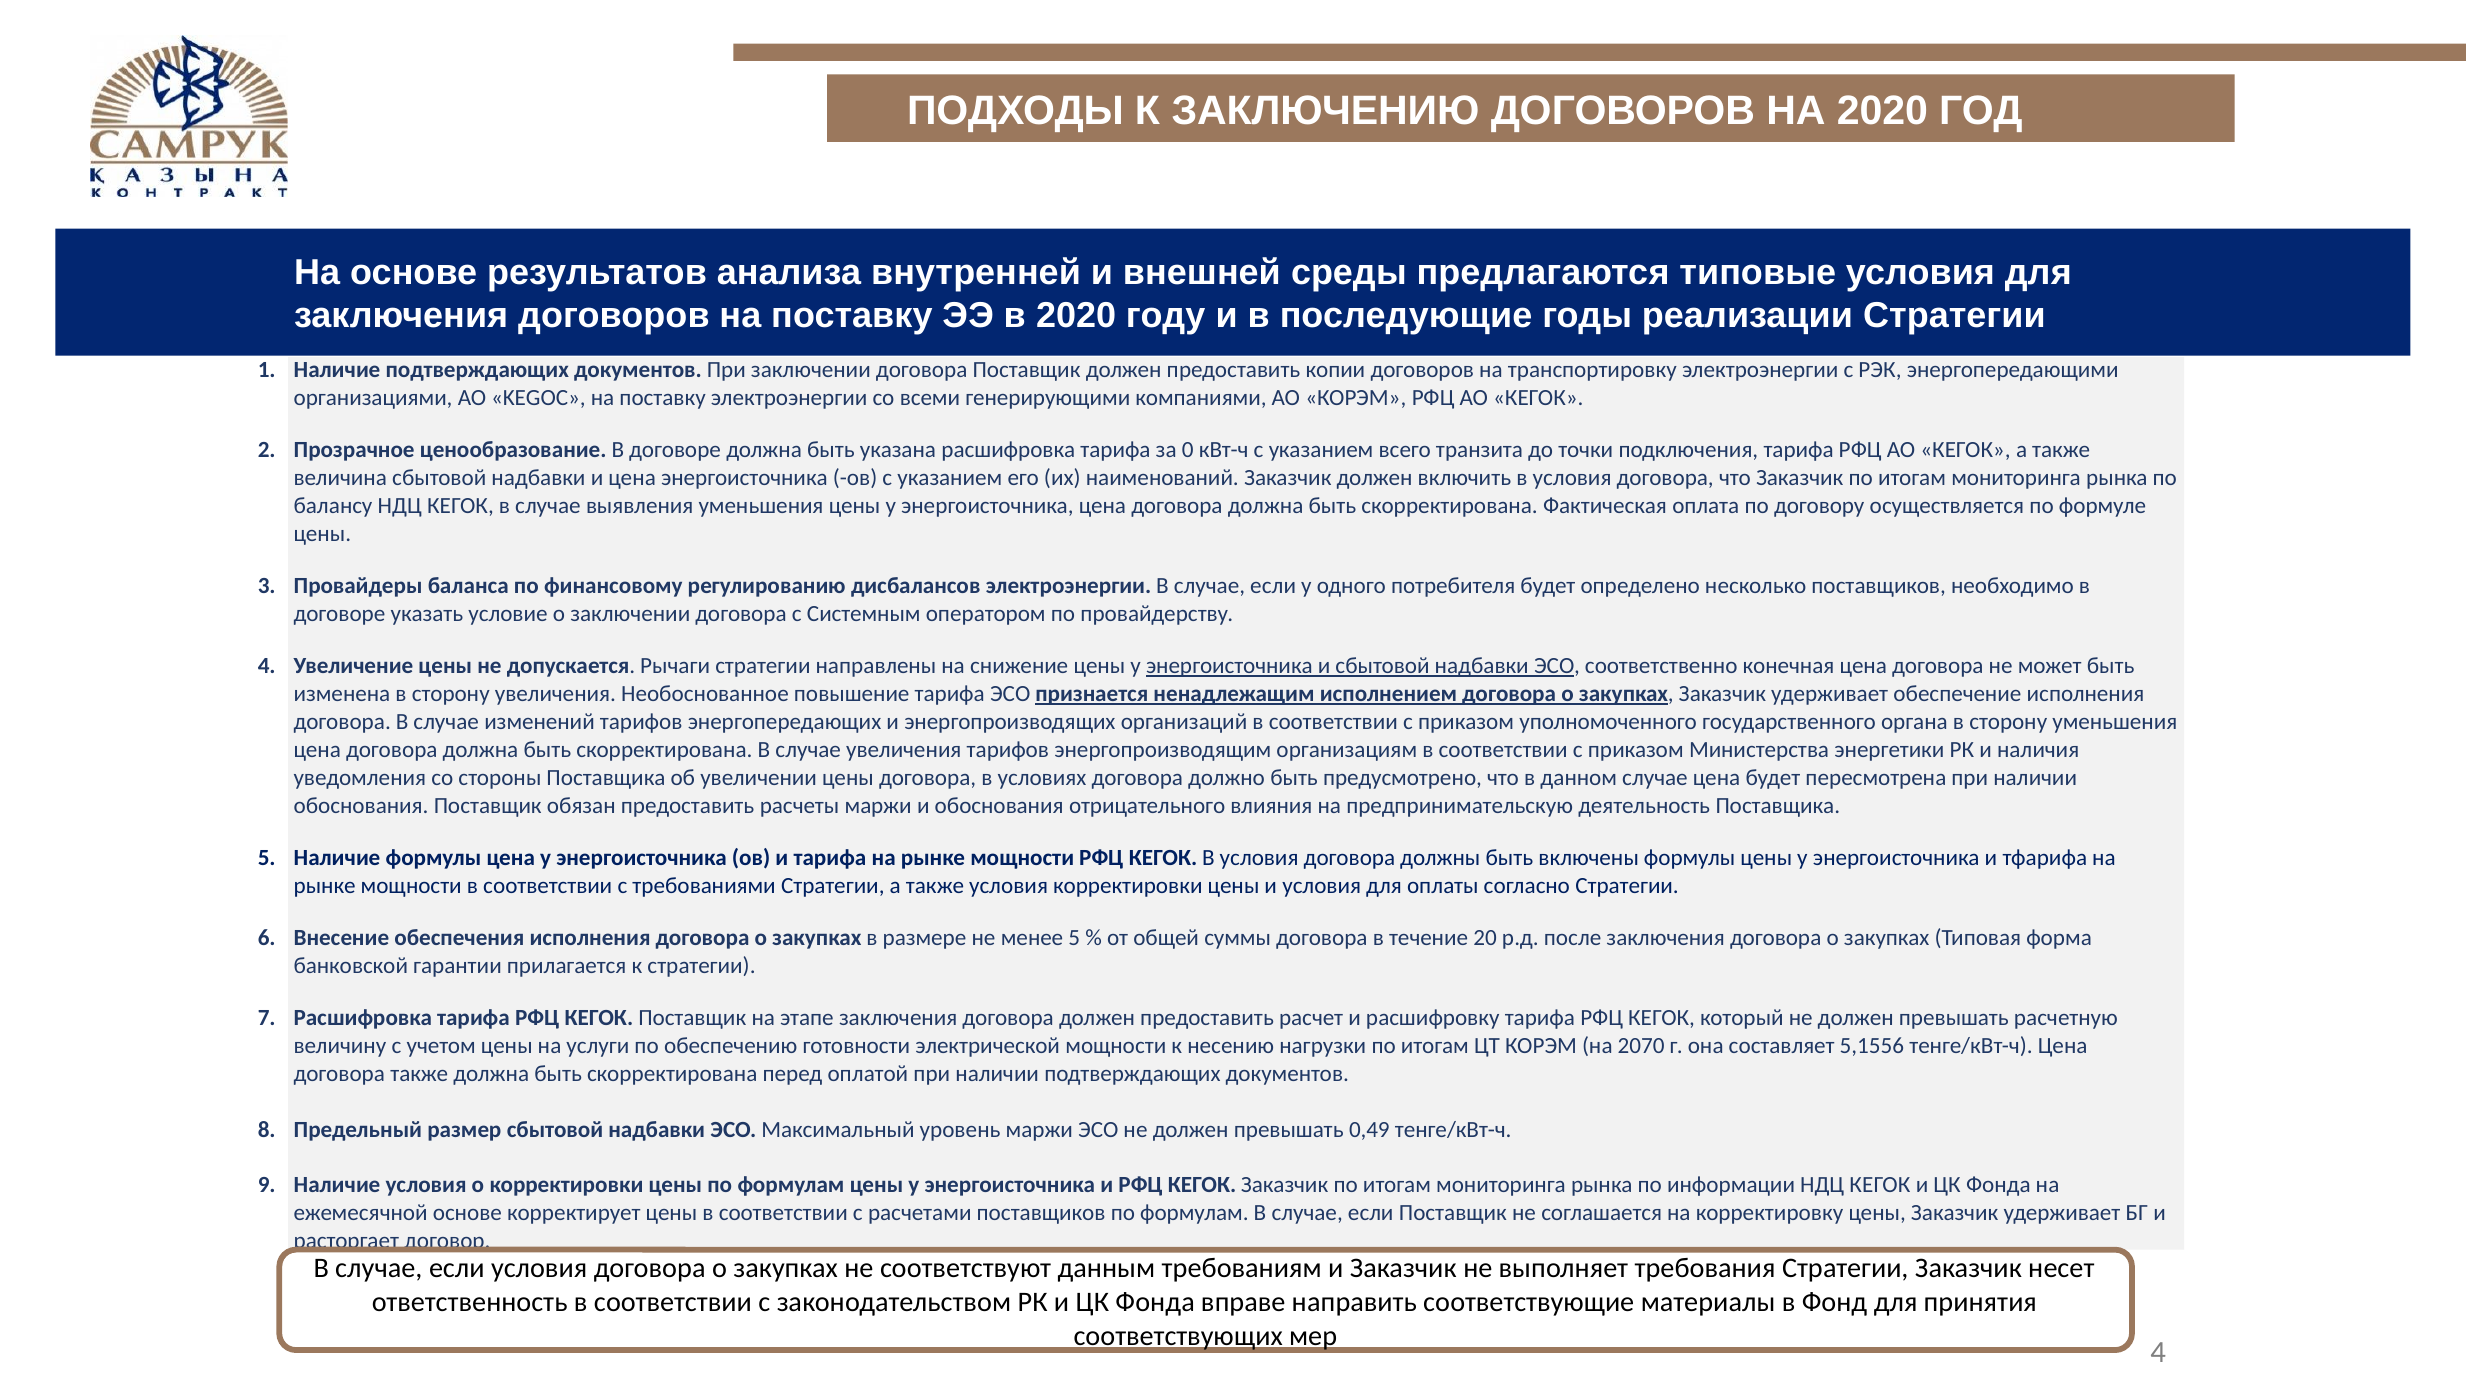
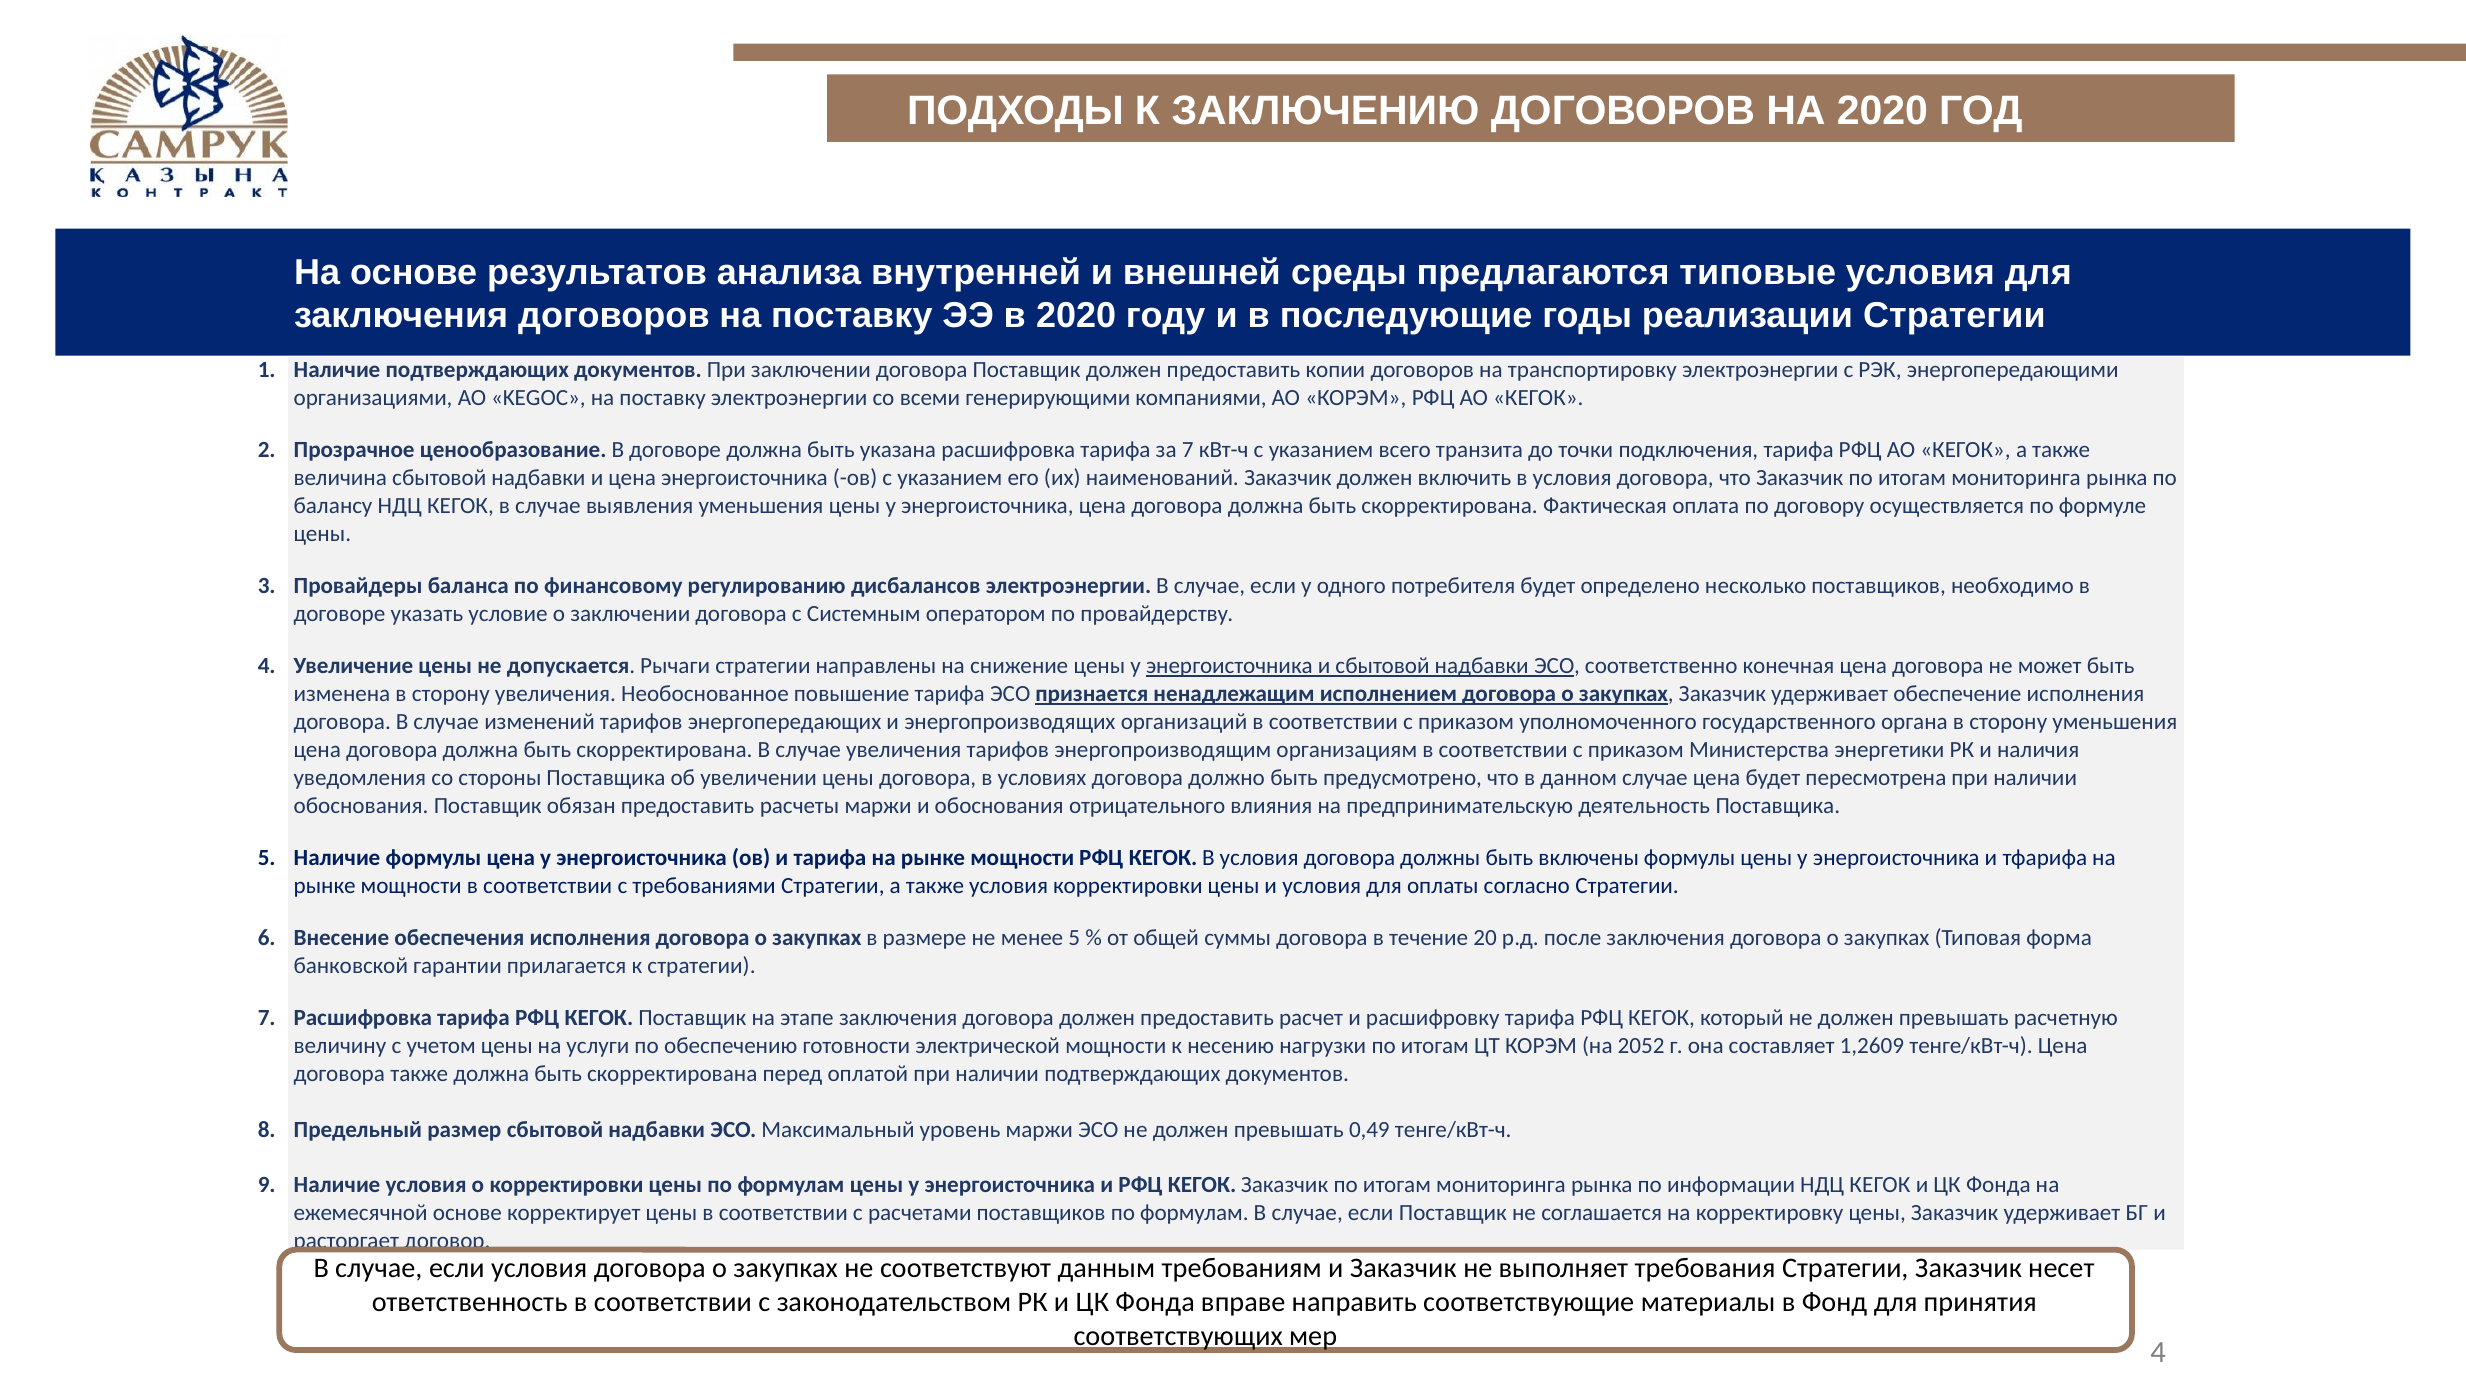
за 0: 0 -> 7 (1188, 450)
2070: 2070 -> 2052 (1641, 1046)
5,1556: 5,1556 -> 1,2609 (1872, 1046)
